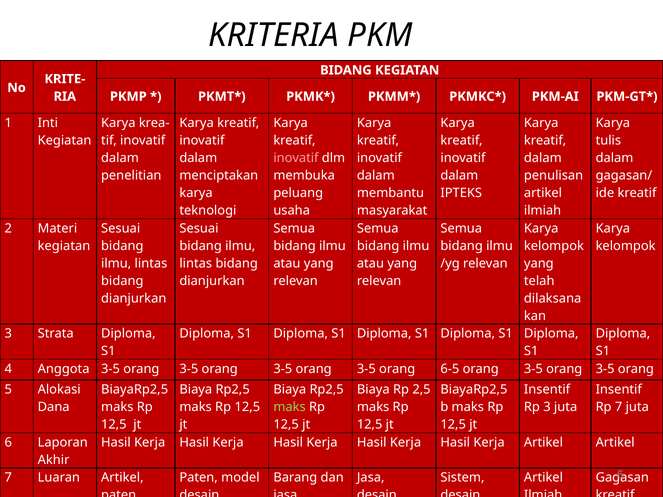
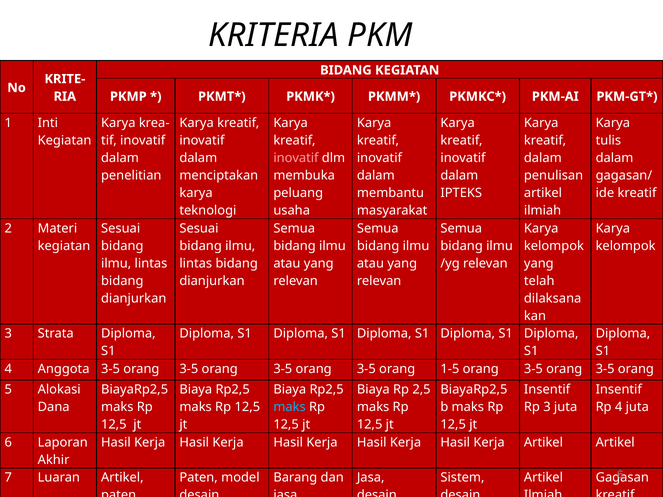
6-5: 6-5 -> 1-5 (450, 369)
maks colour: light green -> light blue (290, 407)
Rp 7: 7 -> 4 (619, 407)
